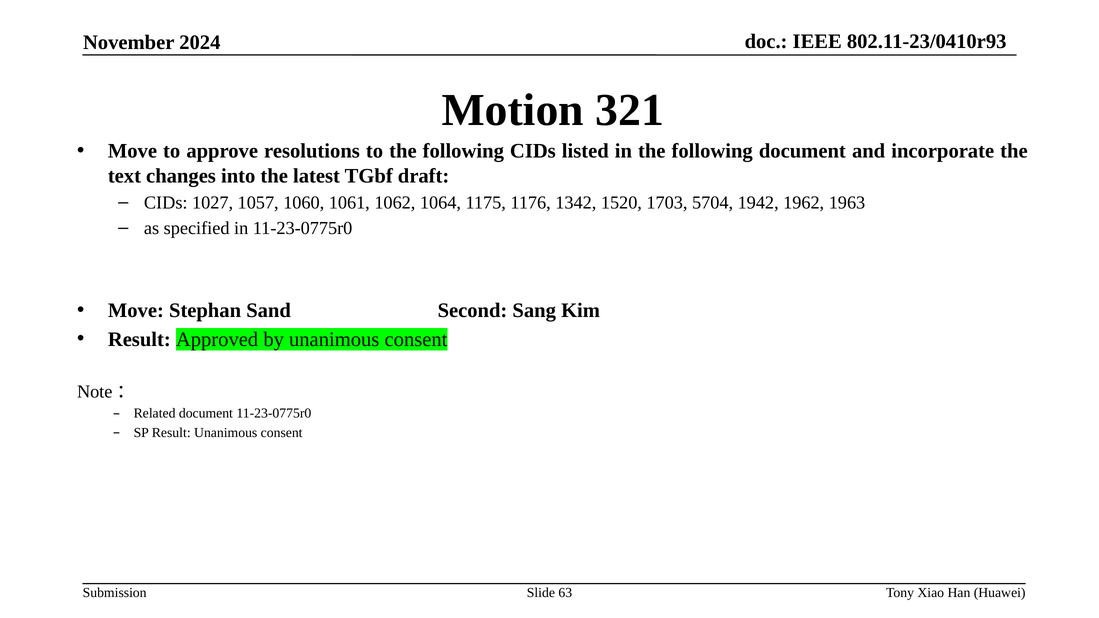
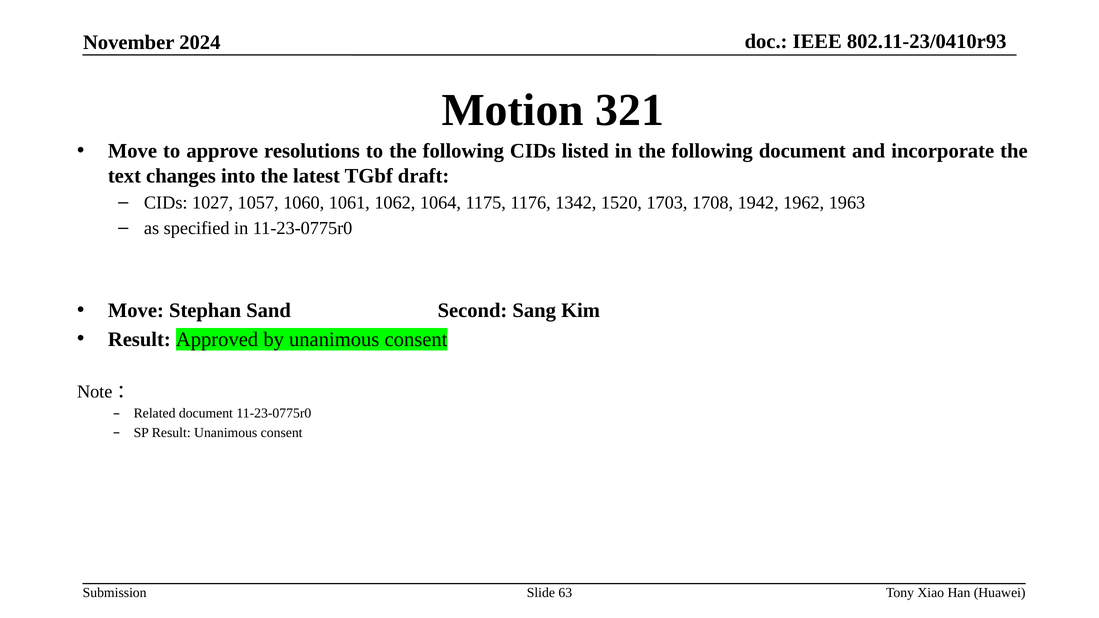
5704: 5704 -> 1708 (713, 203)
